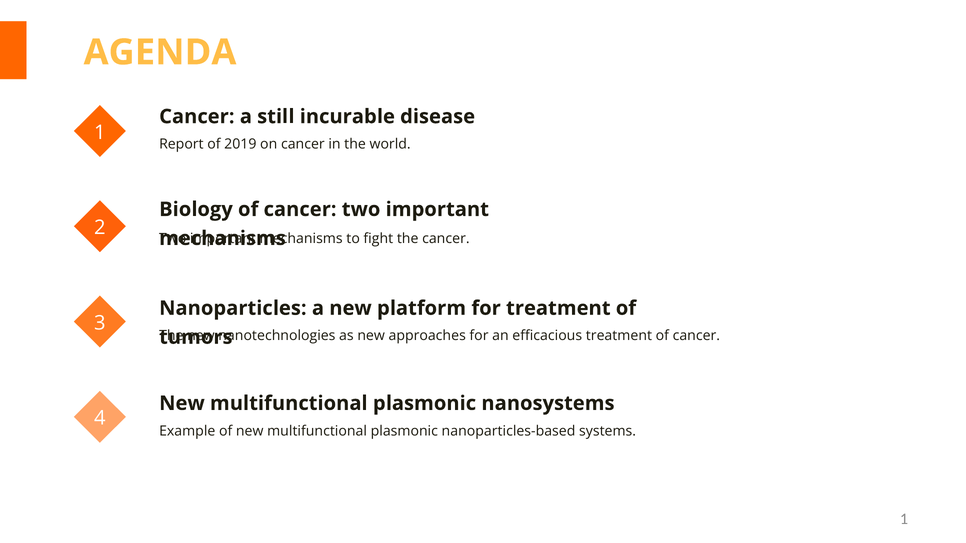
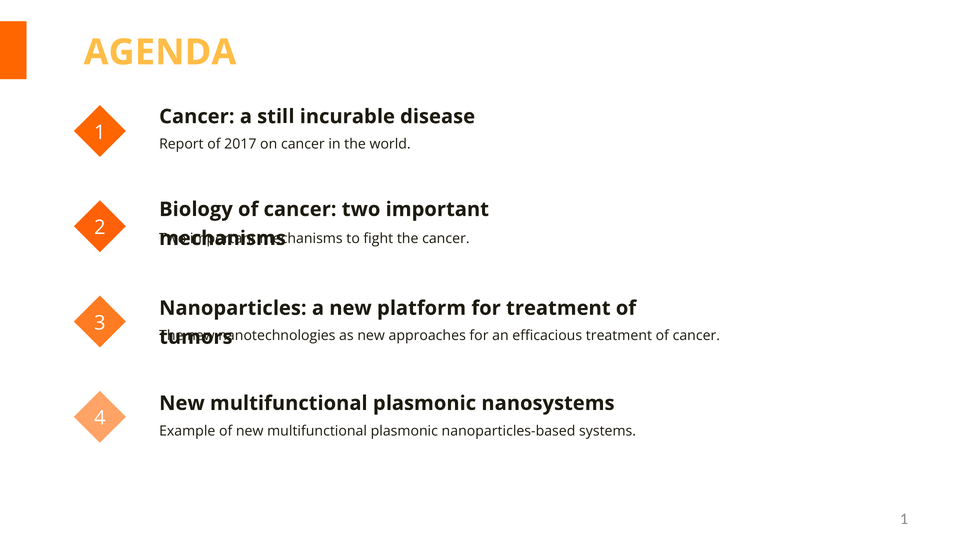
2019: 2019 -> 2017 (240, 144)
